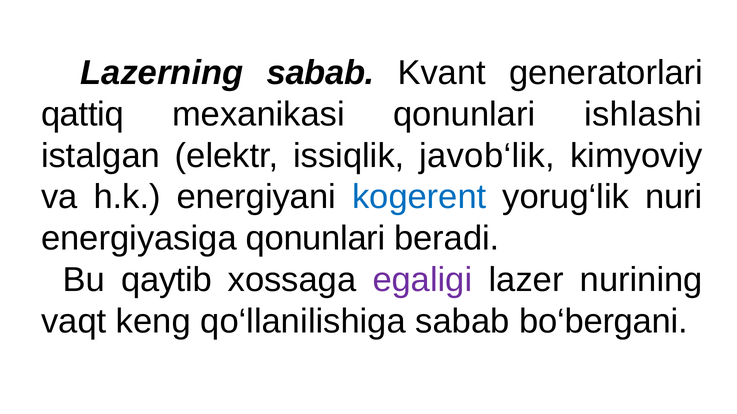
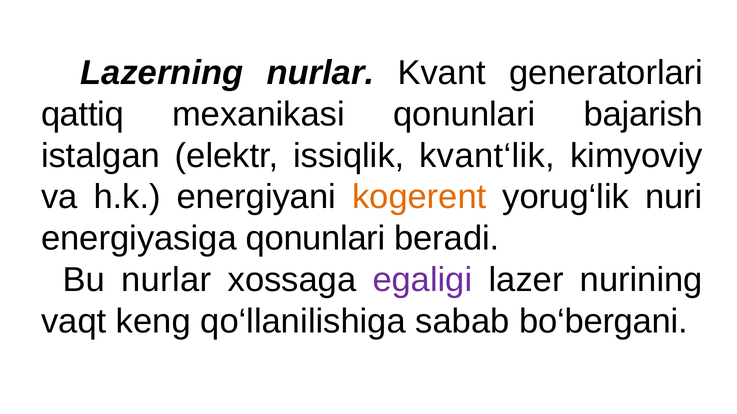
Lazerning sabab: sabab -> nurlar (320, 73)
ishlashi: ishlashi -> bajarish (643, 114)
javob‘lik: javob‘lik -> kvant‘lik (487, 156)
kogerent colour: blue -> orange (419, 197)
Bu qaytib: qaytib -> nurlar (166, 280)
